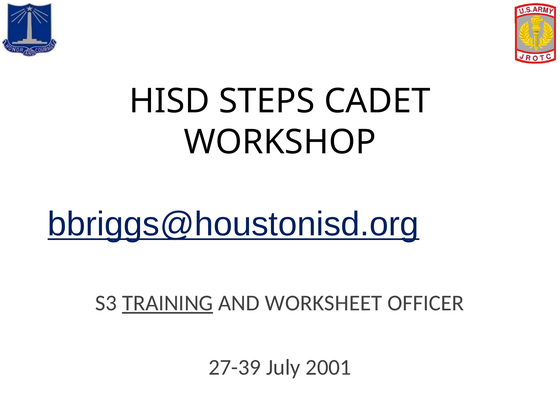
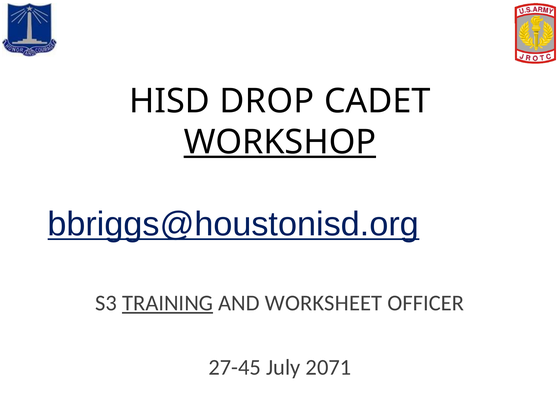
STEPS: STEPS -> DROP (267, 101)
WORKSHOP underline: none -> present (280, 142)
27-39: 27-39 -> 27-45 (235, 367)
2001: 2001 -> 2071 (328, 367)
